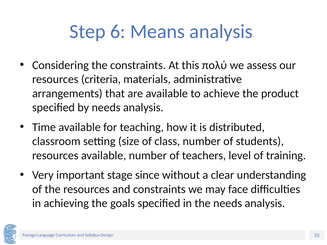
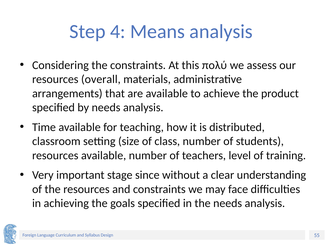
6: 6 -> 4 (118, 32)
criteria: criteria -> overall (101, 79)
